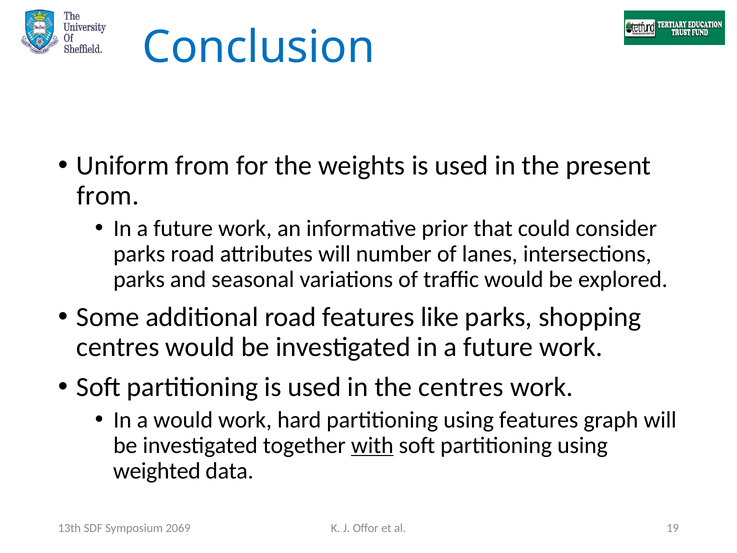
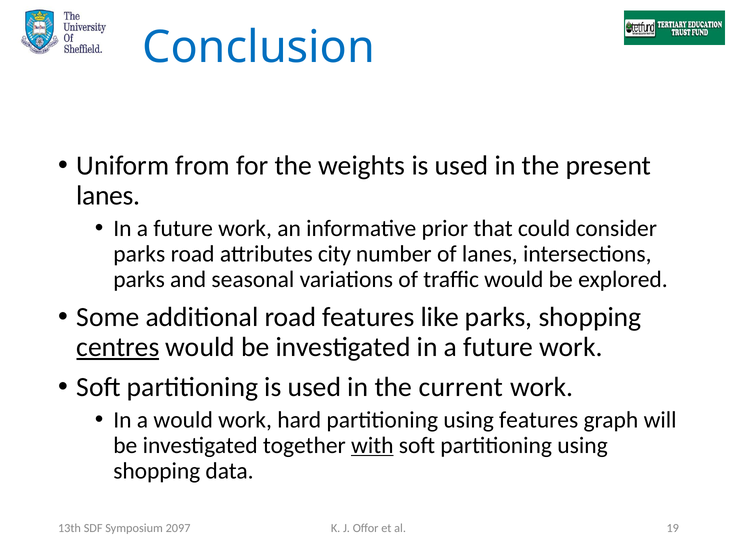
from: from -> lanes (108, 195)
attributes will: will -> city (334, 254)
centres underline: none -> present (118, 347)
the centres: centres -> current (461, 387)
weighted: weighted -> shopping (157, 471)
2069: 2069 -> 2097 (178, 528)
